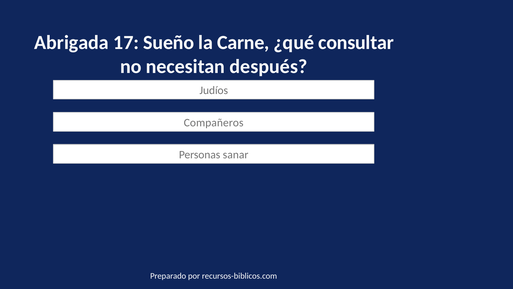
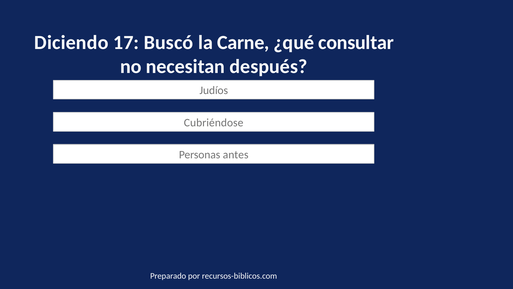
Abrigada: Abrigada -> Diciendo (71, 43)
Sueño: Sueño -> Buscó (169, 43)
Compañeros: Compañeros -> Cubriéndose (214, 122)
sanar: sanar -> antes (236, 154)
